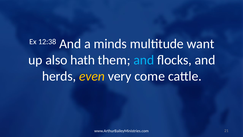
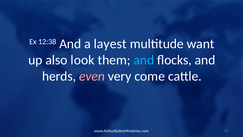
minds: minds -> layest (110, 44)
hath: hath -> look (83, 60)
even colour: yellow -> pink (92, 76)
